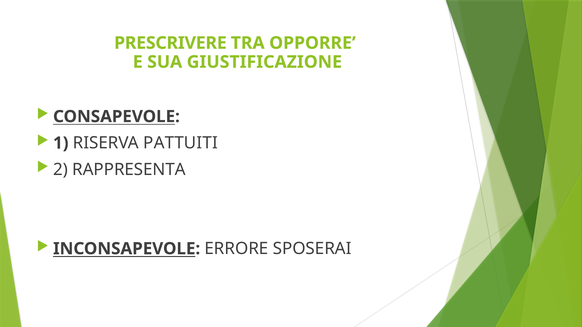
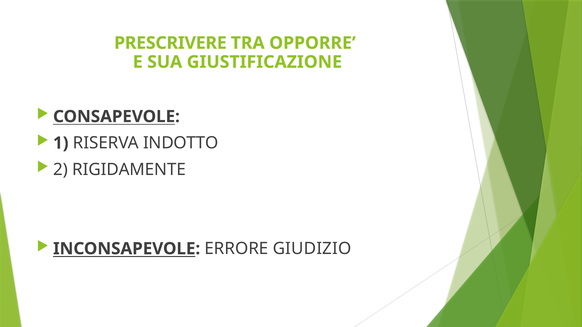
PATTUITI: PATTUITI -> INDOTTO (181, 143)
RAPPRESENTA: RAPPRESENTA -> RIGIDAMENTE (129, 170)
SPOSERAI: SPOSERAI -> GIUDIZIO (312, 249)
